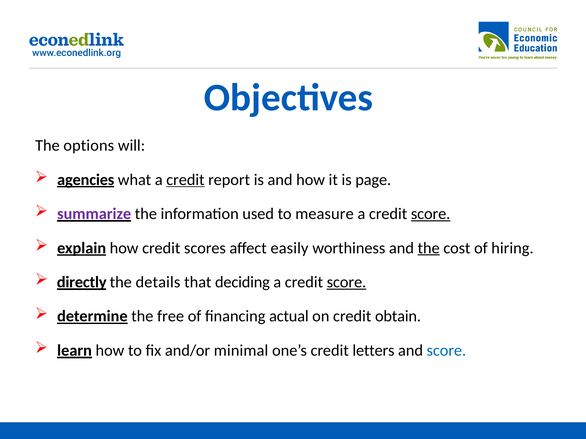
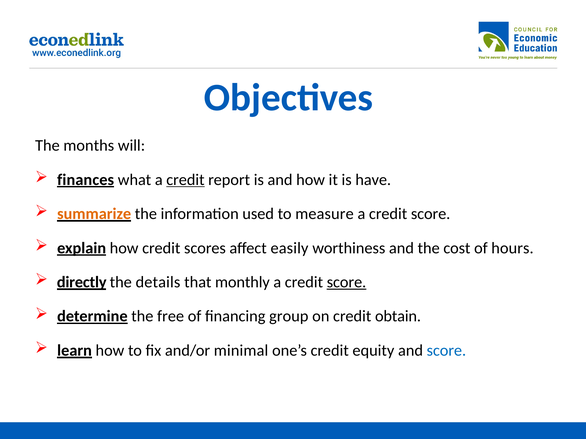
options: options -> months (89, 146)
agencies: agencies -> finances (86, 180)
page: page -> have (373, 180)
summarize colour: purple -> orange (94, 214)
score underline: present -> none (431, 214)
the underline: present -> none (429, 248)
hiring: hiring -> hours (512, 248)
deciding: deciding -> monthly (242, 282)
actual: actual -> group (289, 317)
letters: letters -> equity (373, 351)
